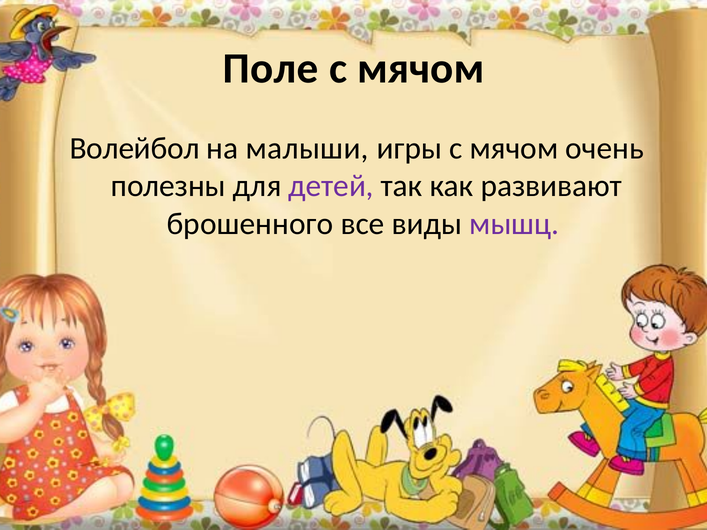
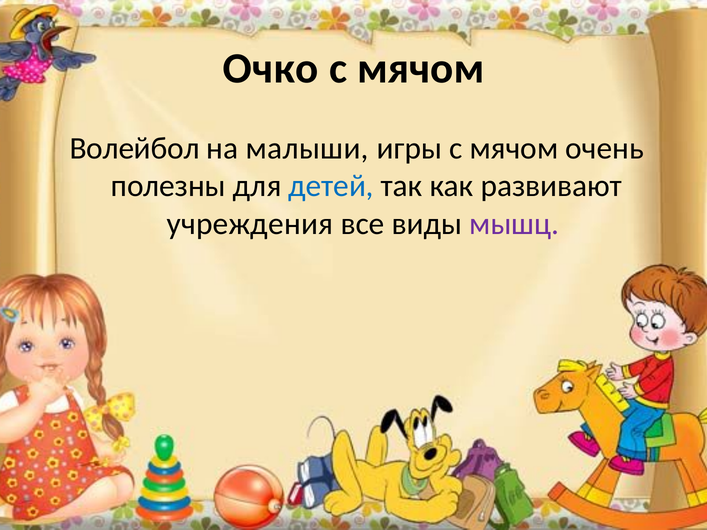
Поле: Поле -> Очко (271, 68)
детей colour: purple -> blue (331, 186)
брошенного: брошенного -> учреждения (250, 224)
